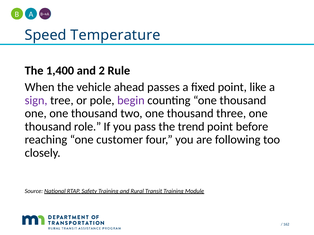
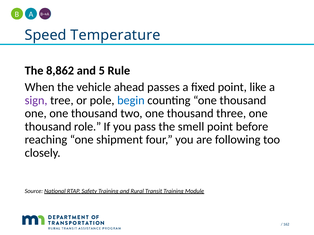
1,400: 1,400 -> 8,862 (60, 71)
2: 2 -> 5 (102, 71)
begin colour: purple -> blue (131, 100)
trend: trend -> smell (191, 127)
customer: customer -> shipment (120, 140)
